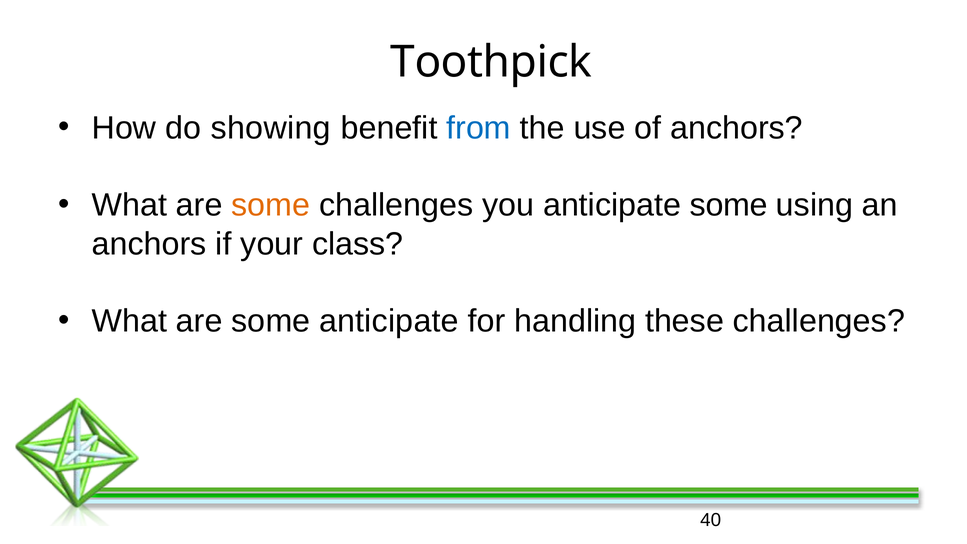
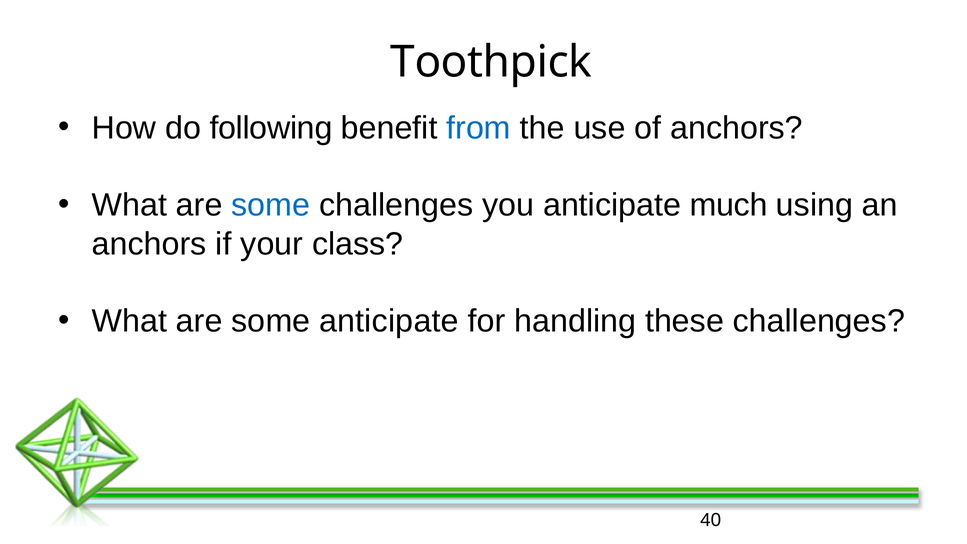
showing: showing -> following (271, 128)
some colour: orange -> blue (271, 205)
anticipate some: some -> much (729, 205)
